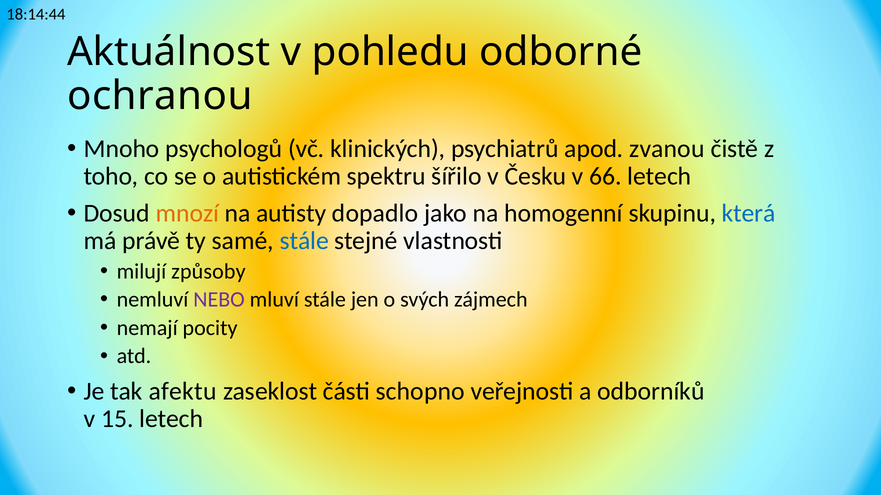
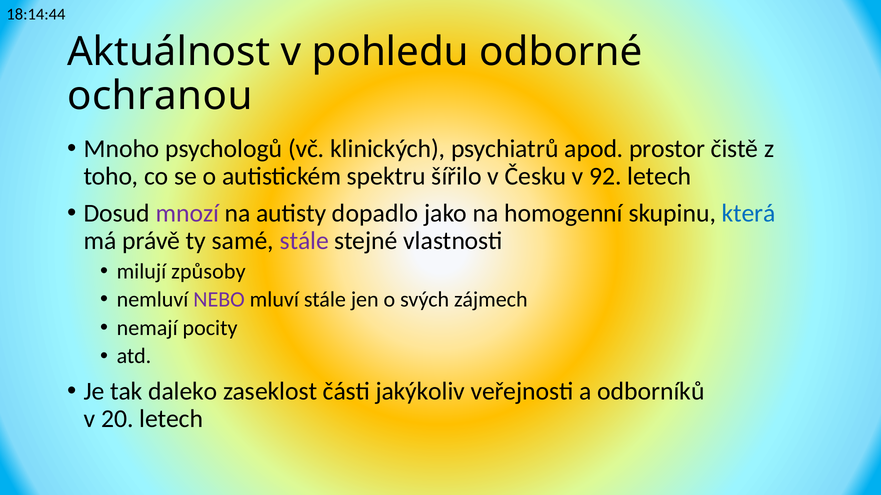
zvanou: zvanou -> prostor (667, 149)
66: 66 -> 92 (605, 177)
mnozí colour: orange -> purple (187, 213)
stále colour: blue -> purple (304, 241)
afektu: afektu -> daleko (183, 392)
schopno: schopno -> jakýkoliv (420, 392)
15: 15 -> 20 (117, 419)
